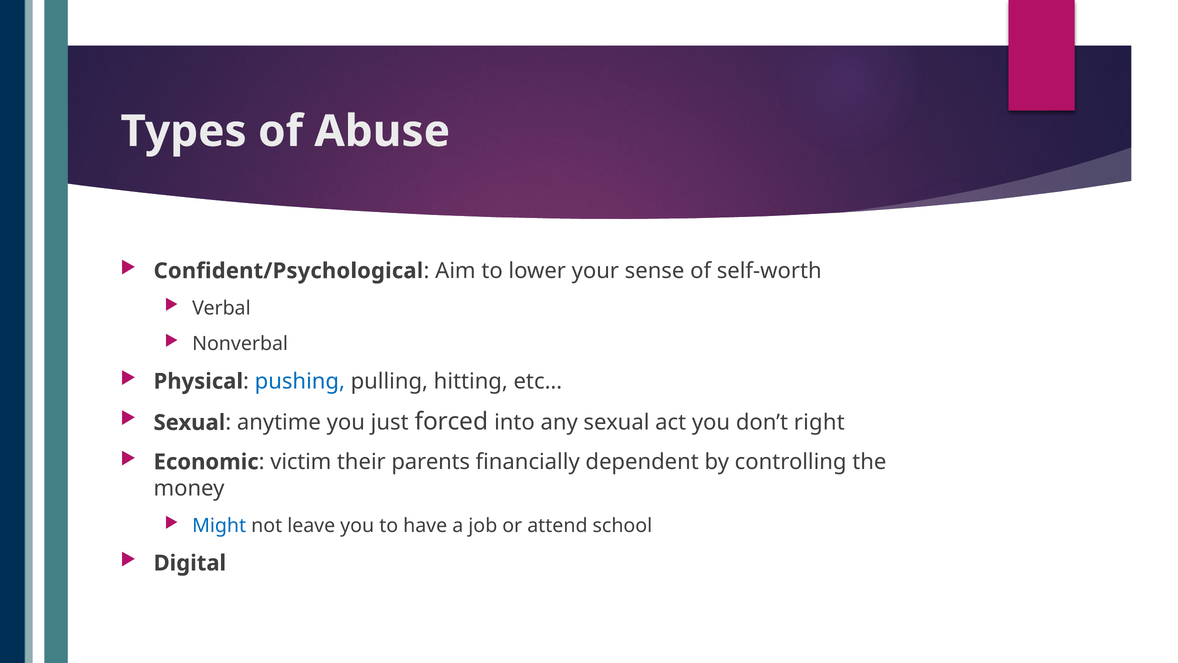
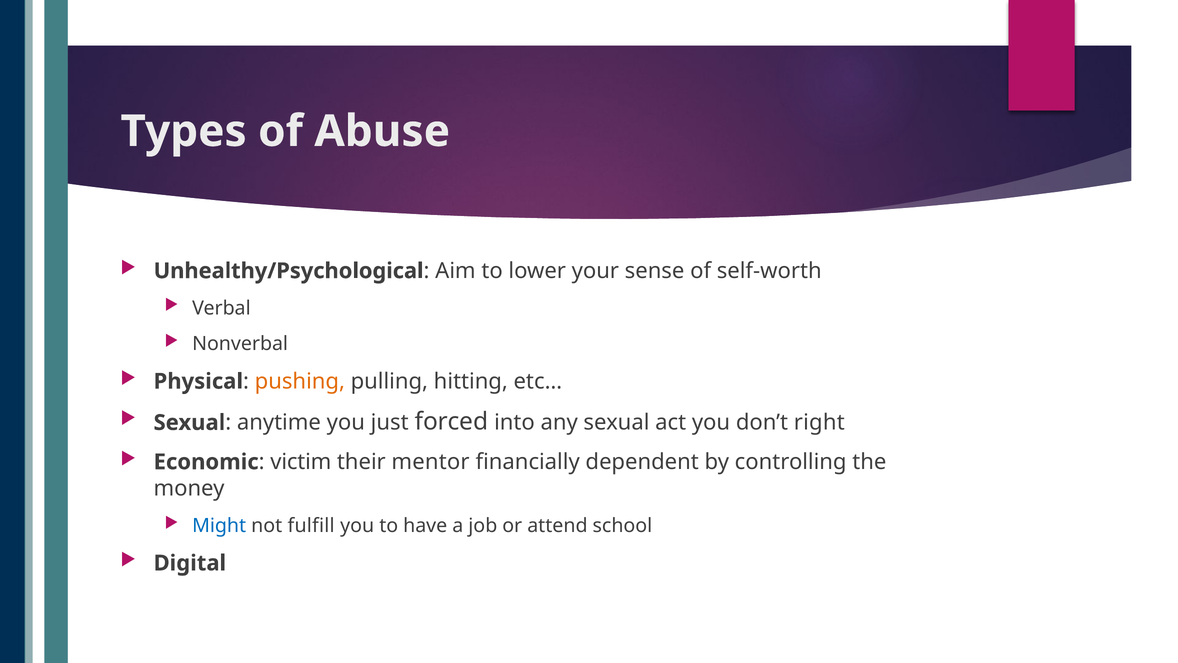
Confident/Psychological: Confident/Psychological -> Unhealthy/Psychological (289, 271)
pushing colour: blue -> orange (300, 381)
parents: parents -> mentor (431, 462)
leave: leave -> fulfill (311, 525)
